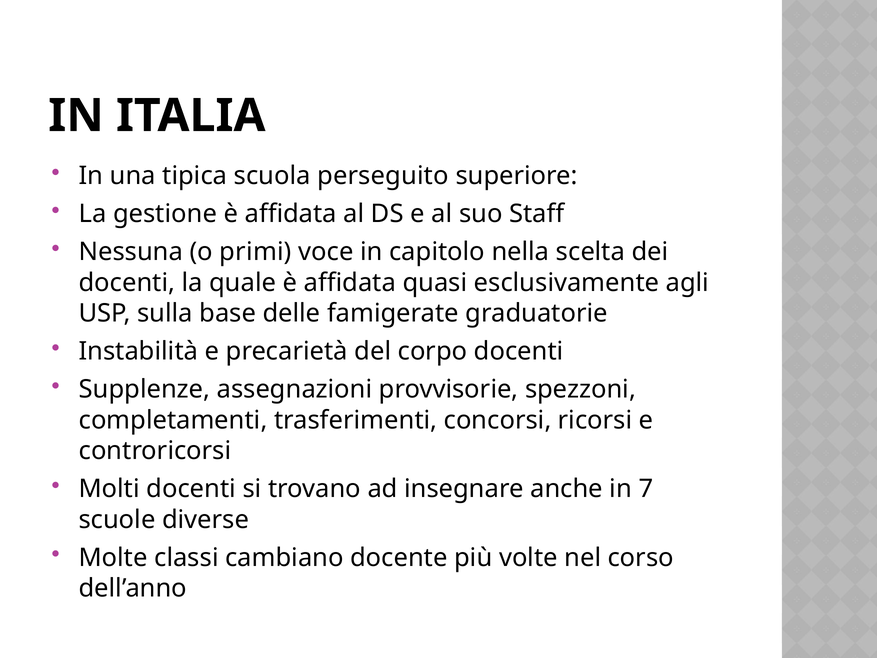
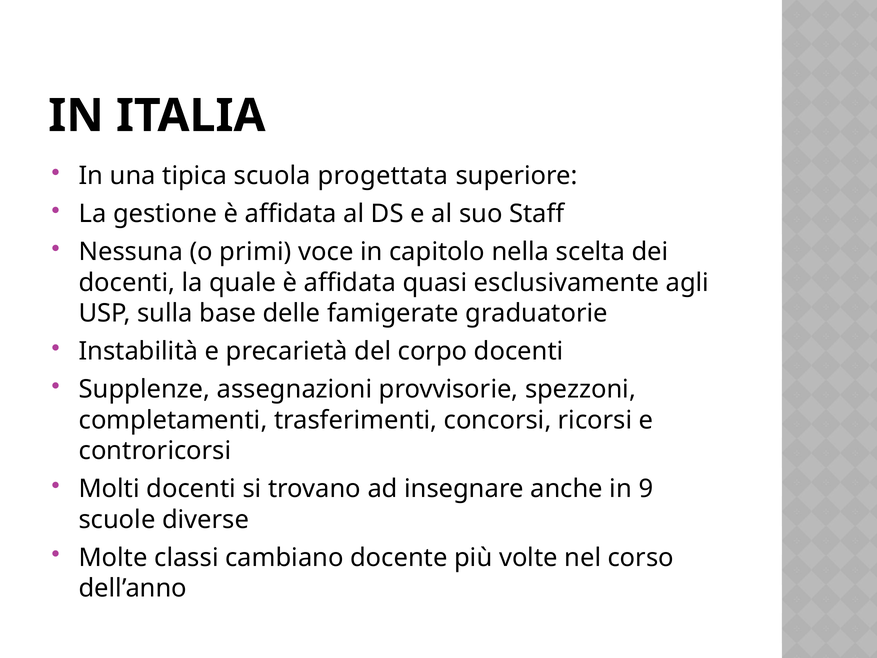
perseguito: perseguito -> progettata (383, 176)
7: 7 -> 9 (646, 489)
